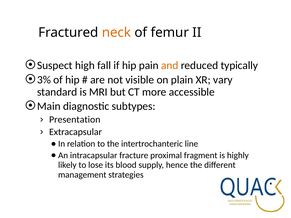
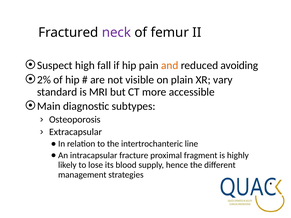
neck colour: orange -> purple (116, 33)
typically: typically -> avoiding (239, 66)
3%: 3% -> 2% (44, 80)
Presentation: Presentation -> Osteoporosis (75, 120)
